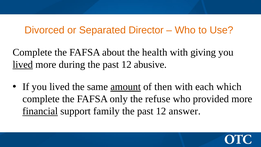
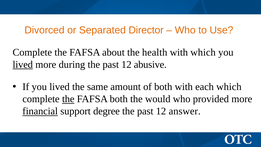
with giving: giving -> which (203, 52)
amount underline: present -> none (126, 87)
of then: then -> both (163, 87)
the underline: none -> present (68, 99)
FAFSA only: only -> both (119, 99)
refuse: refuse -> would (158, 99)
family: family -> degree (106, 111)
